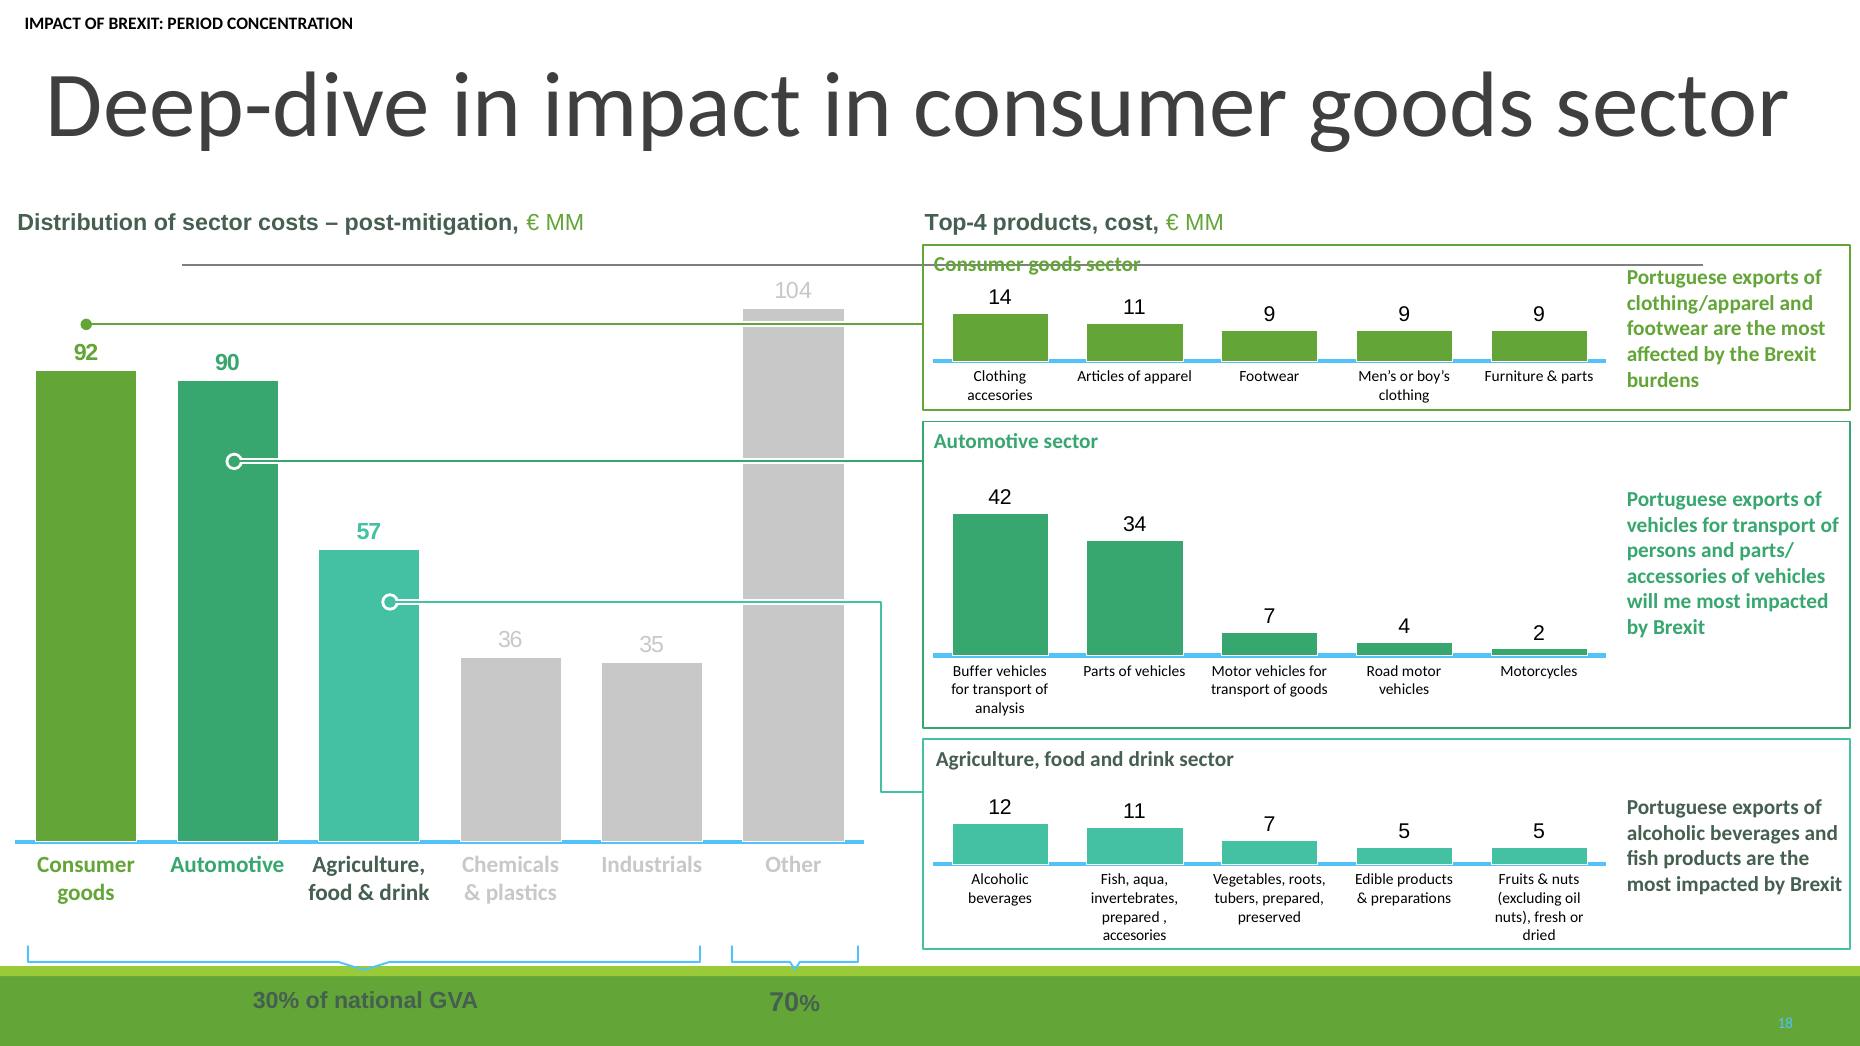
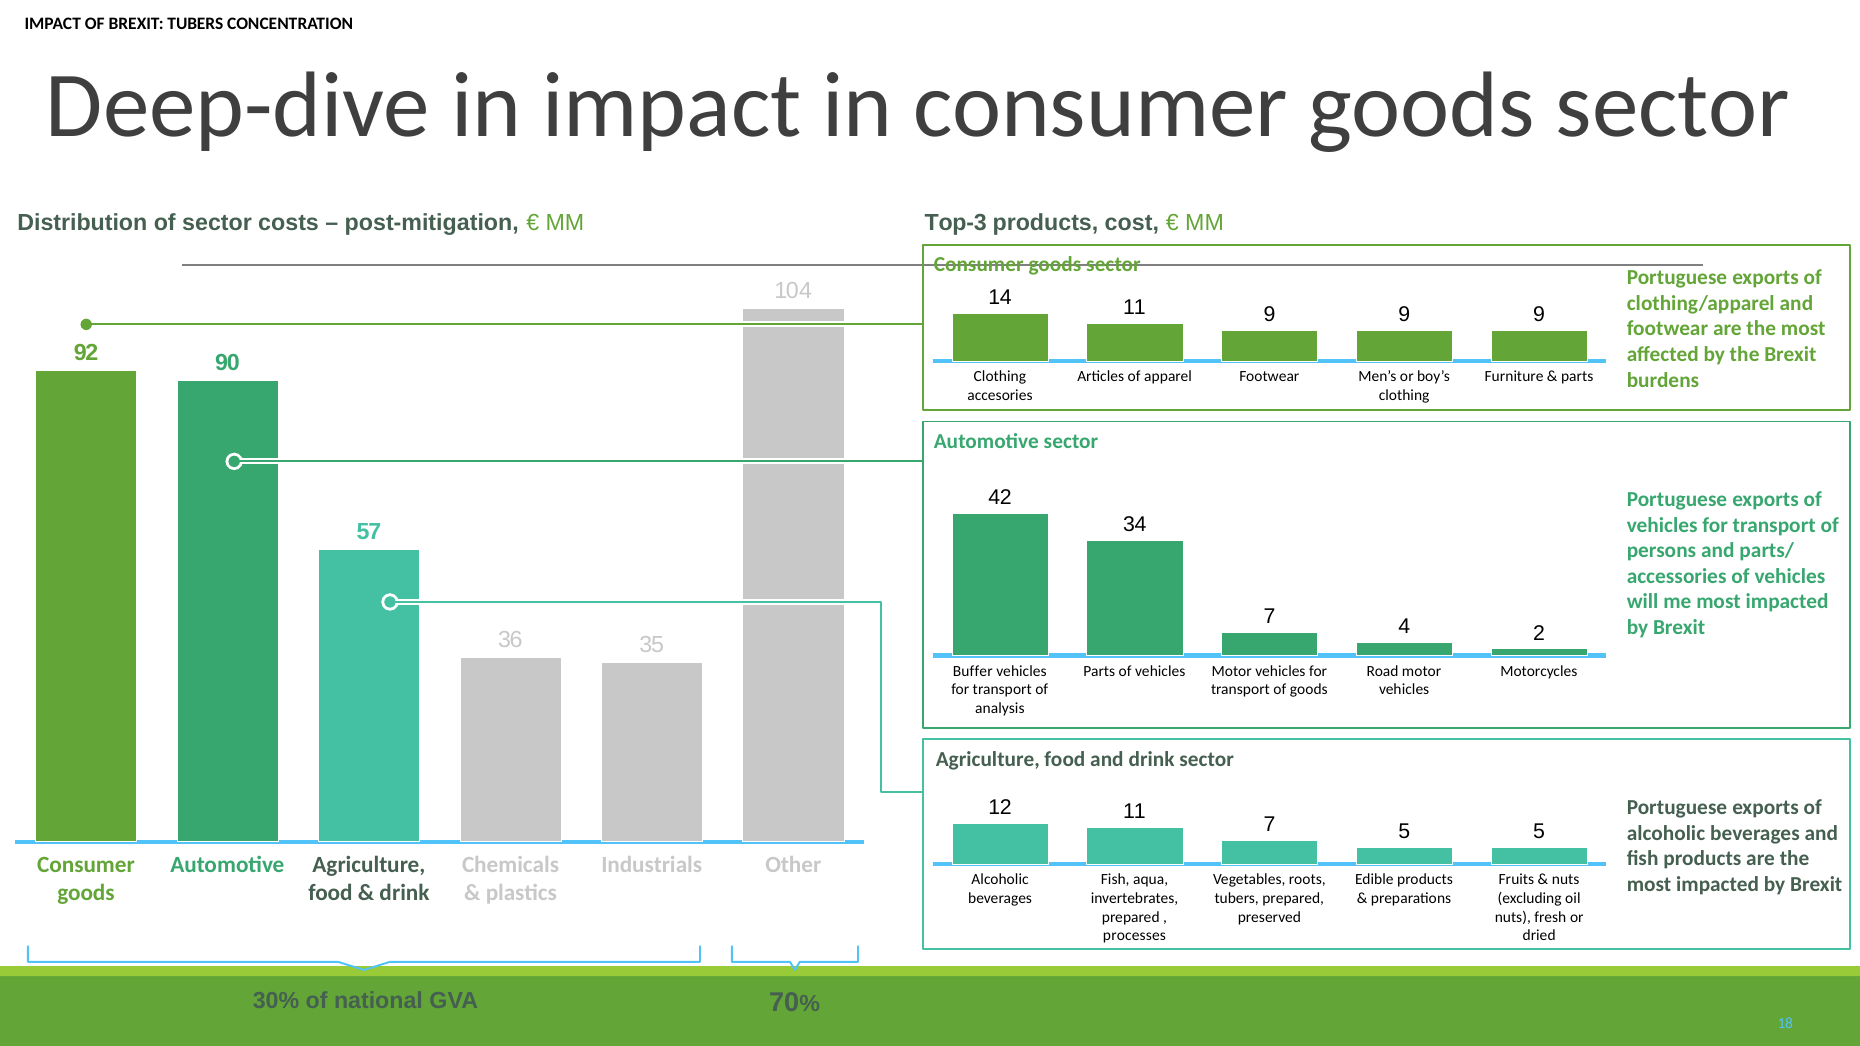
BREXIT PERIOD: PERIOD -> TUBERS (195, 23)
Top-4: Top-4 -> Top-3 (956, 223)
accesories: accesories -> processes (1134, 936)
